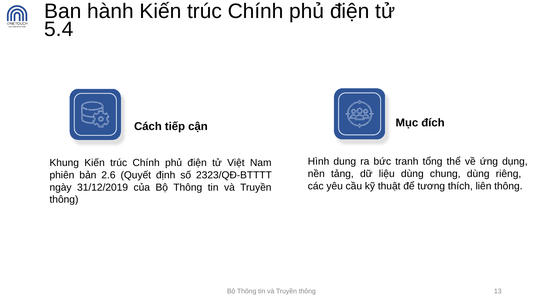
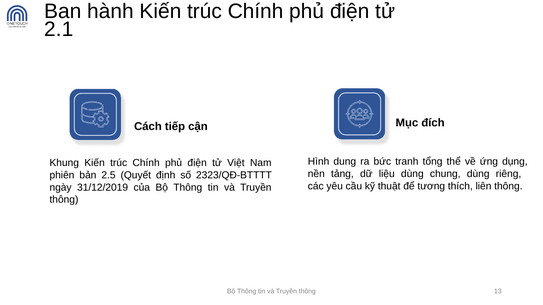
5.4: 5.4 -> 2.1 (59, 29)
2.6: 2.6 -> 2.5 (108, 175)
